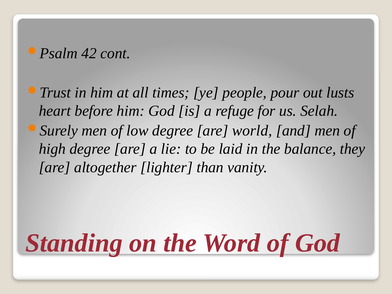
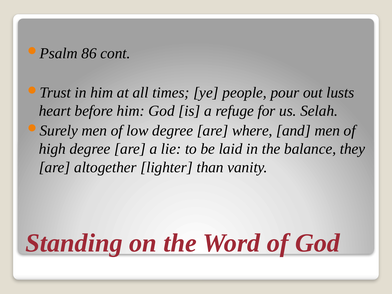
42: 42 -> 86 (89, 53)
world: world -> where (252, 131)
